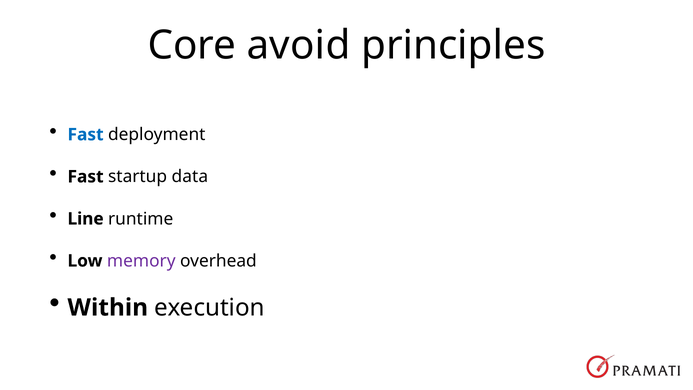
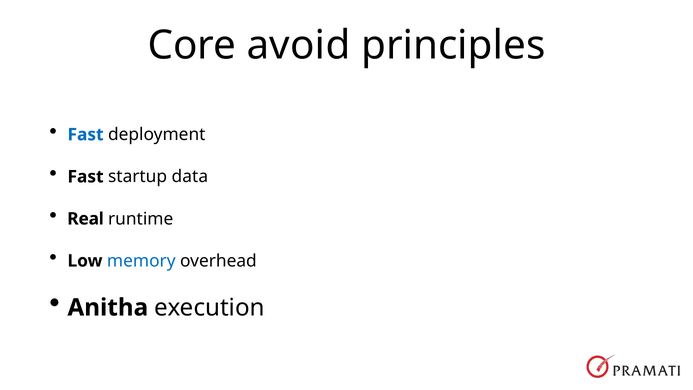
Line: Line -> Real (86, 219)
memory colour: purple -> blue (141, 261)
Within: Within -> Anitha (108, 307)
